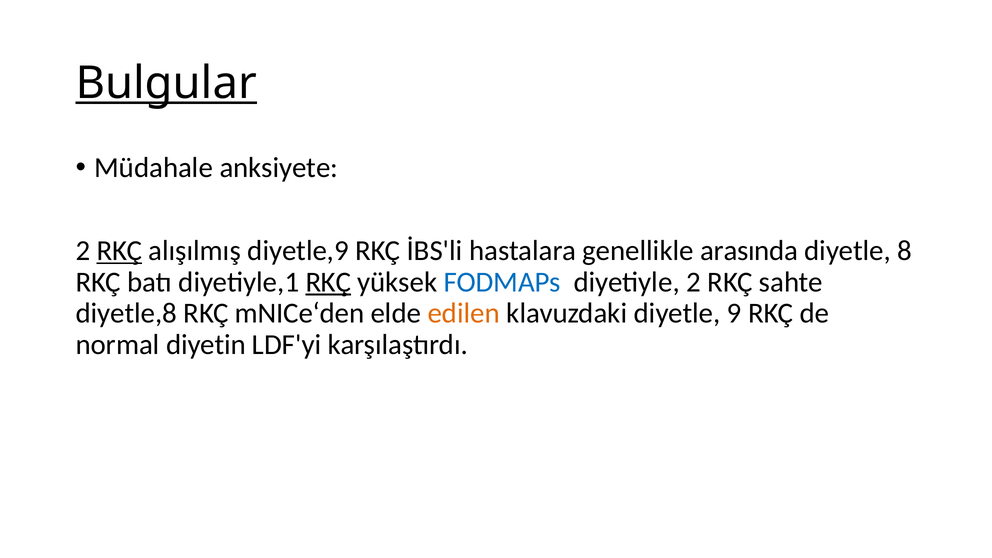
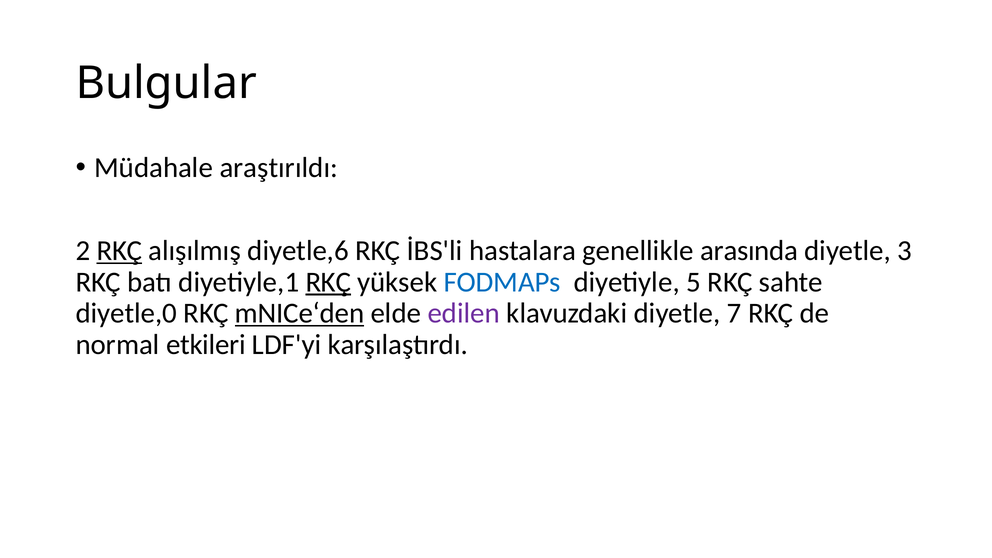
Bulgular underline: present -> none (166, 83)
anksiyete: anksiyete -> araştırıldı (279, 168)
diyetle,9: diyetle,9 -> diyetle,6 (298, 251)
8: 8 -> 3 (905, 251)
diyetiyle 2: 2 -> 5 (694, 282)
diyetle,8: diyetle,8 -> diyetle,0 (126, 313)
mNICe‘den underline: none -> present (300, 313)
edilen colour: orange -> purple (464, 313)
9: 9 -> 7 (734, 313)
diyetin: diyetin -> etkileri (206, 345)
